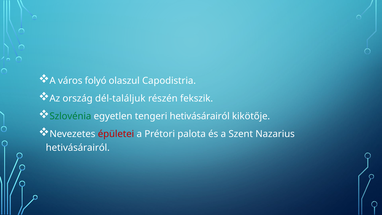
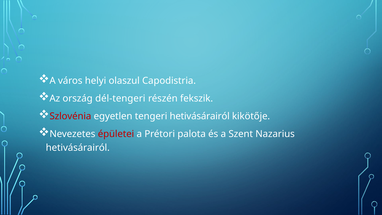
folyó: folyó -> helyi (96, 81)
dél-találjuk: dél-találjuk -> dél-tengeri (120, 98)
Szlovénia colour: green -> red (70, 116)
